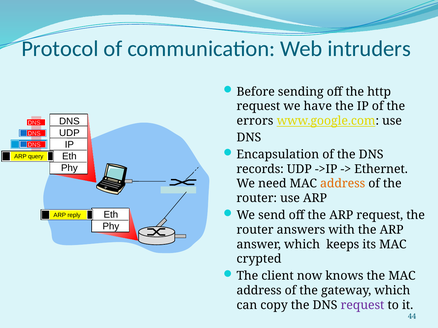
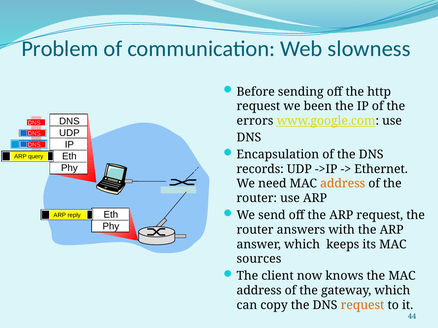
Protocol: Protocol -> Problem (60, 49)
intruders: intruders -> slowness (369, 49)
have: have -> been (318, 106)
crypted: crypted -> sources (259, 259)
request colour: purple -> orange (362, 306)
